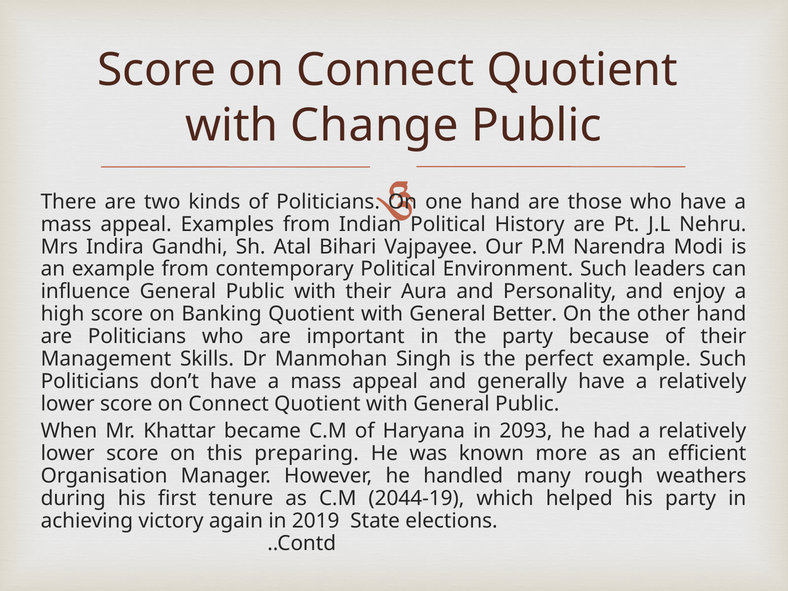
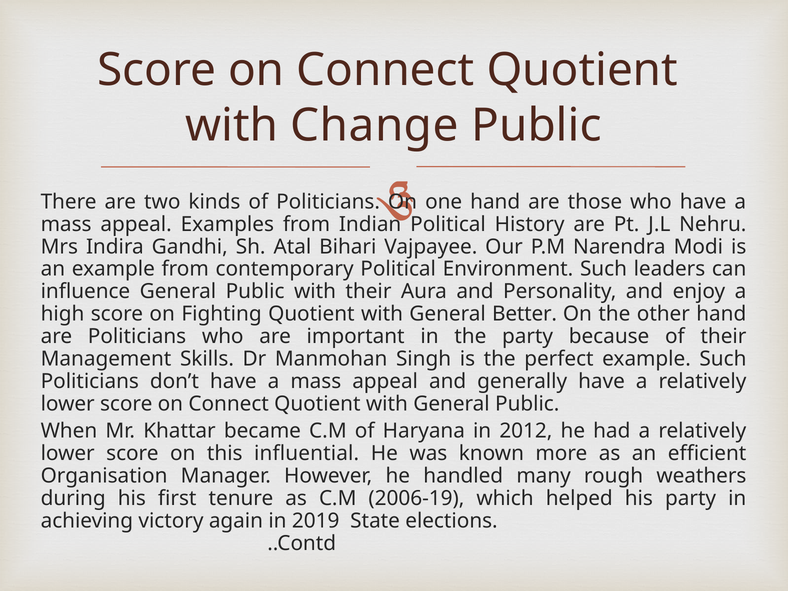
Banking: Banking -> Fighting (222, 314)
2093: 2093 -> 2012 (526, 431)
preparing: preparing -> influential (307, 454)
2044-19: 2044-19 -> 2006-19 (416, 498)
